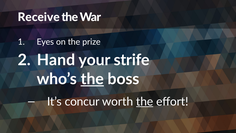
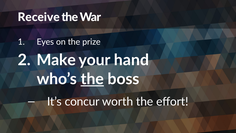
Hand: Hand -> Make (56, 60)
strife: strife -> hand (131, 60)
the underline: present -> none (145, 101)
